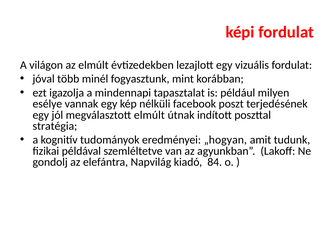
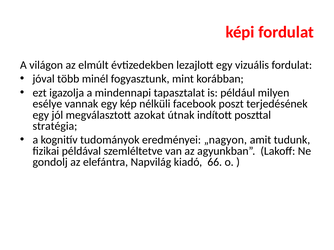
megválasztott elmúlt: elmúlt -> azokat (149, 115)
„hogyan: „hogyan -> „nagyon (225, 140)
84: 84 -> 66 (215, 162)
